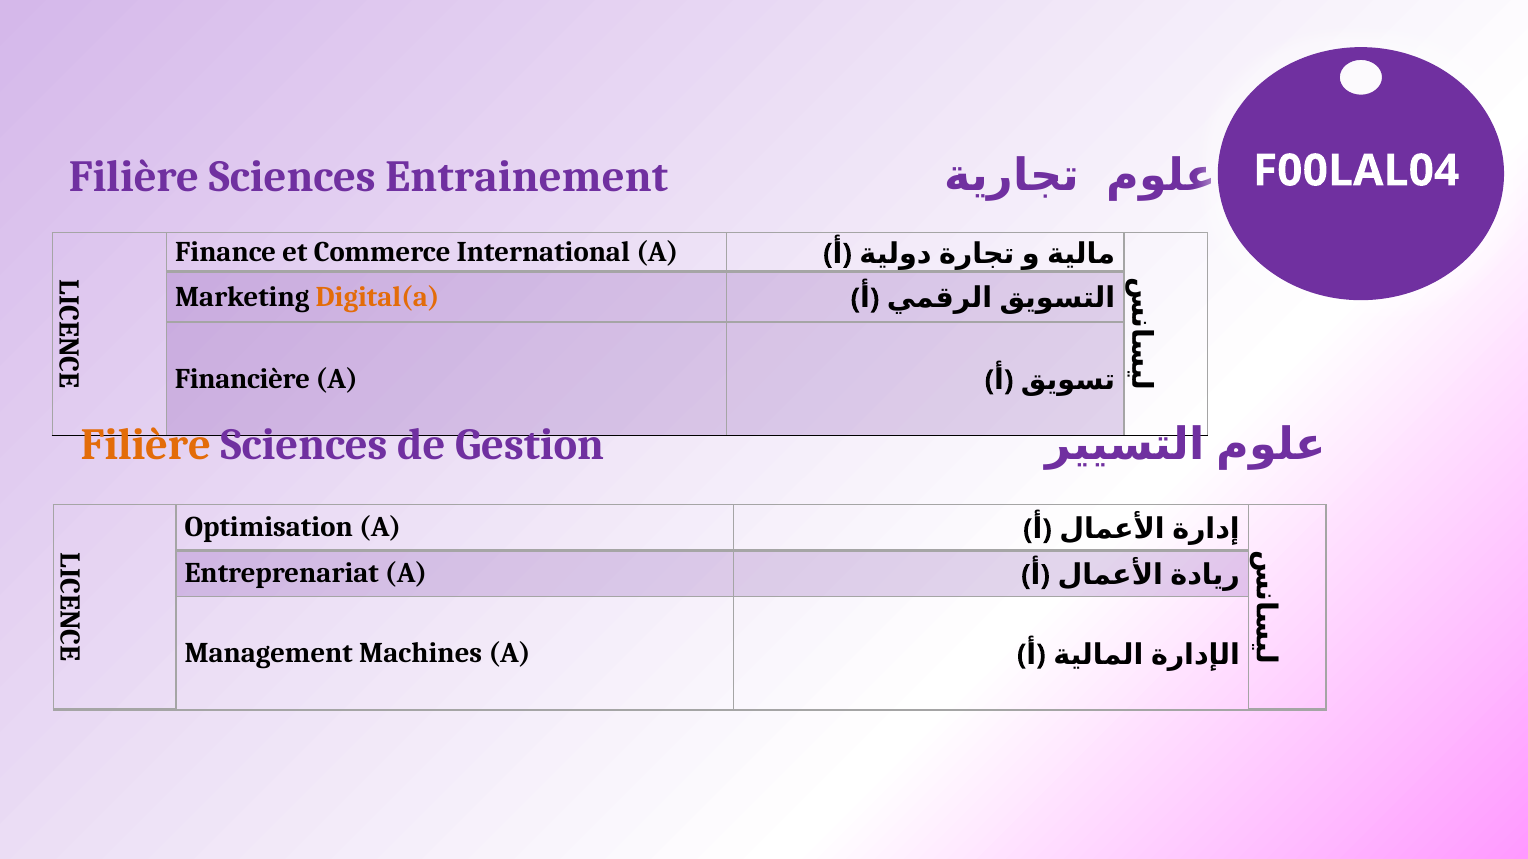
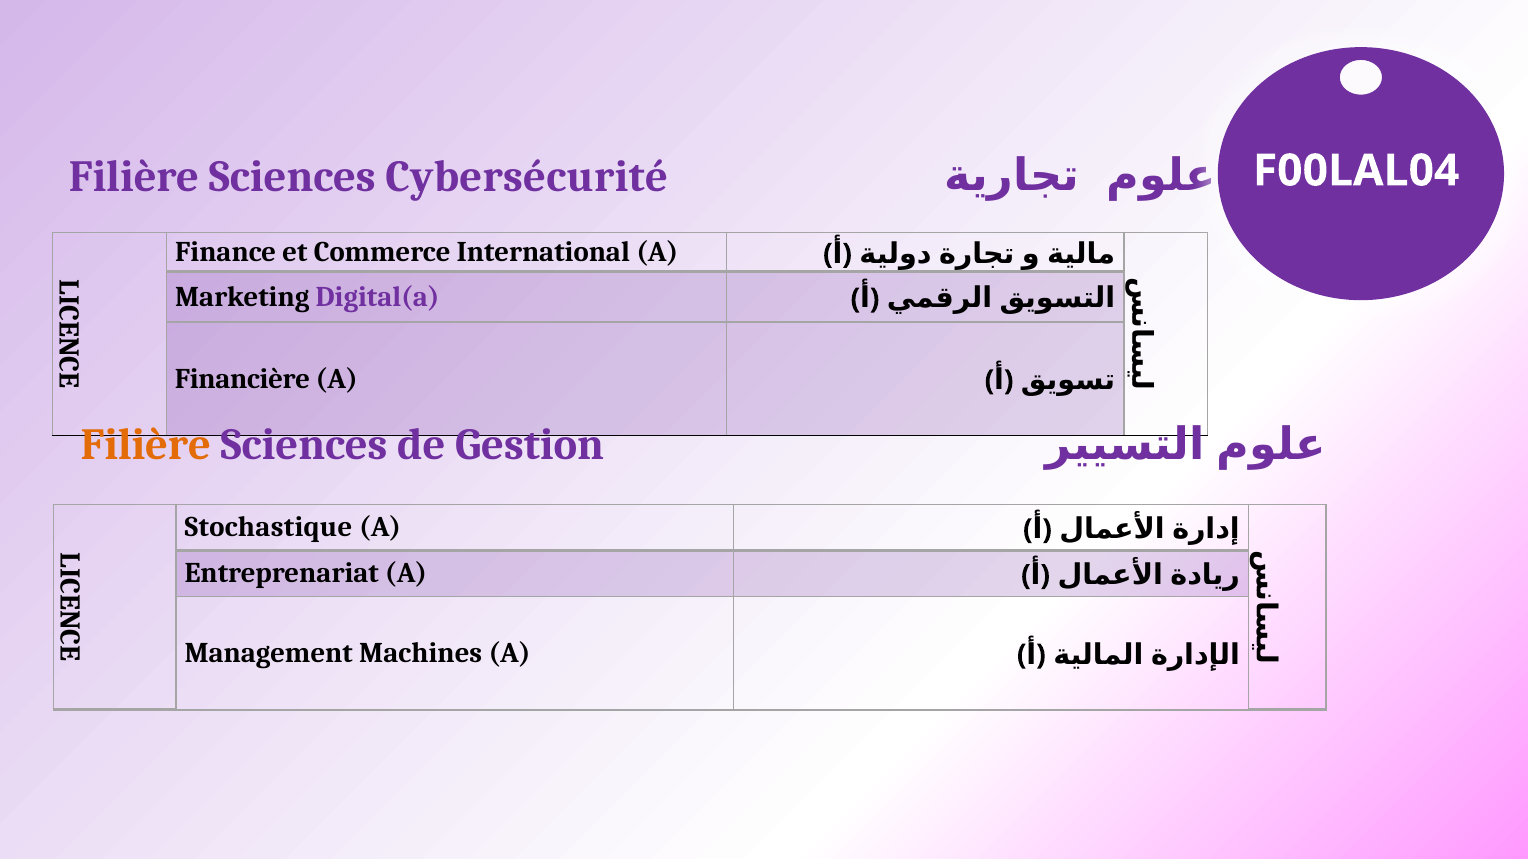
Entrainement: Entrainement -> Cybersécurité (527, 176)
Digital(a colour: orange -> purple (378, 297)
Optimisation: Optimisation -> Stochastique (269, 528)
